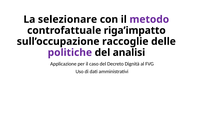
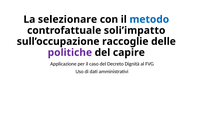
metodo colour: purple -> blue (149, 19)
riga’impatto: riga’impatto -> soli’impatto (135, 30)
analisi: analisi -> capire (129, 52)
